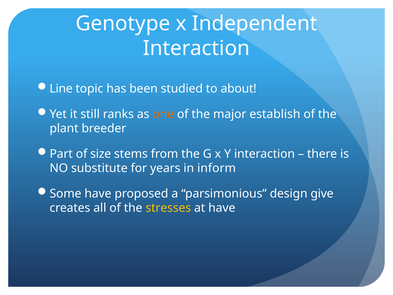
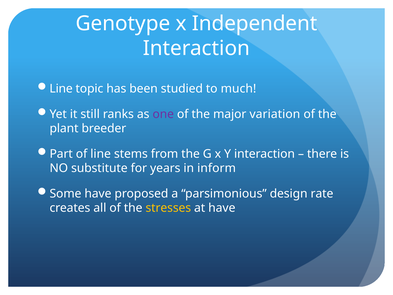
about: about -> much (238, 89)
one colour: orange -> purple (163, 114)
establish: establish -> variation (275, 114)
of size: size -> line (101, 154)
give: give -> rate (322, 193)
